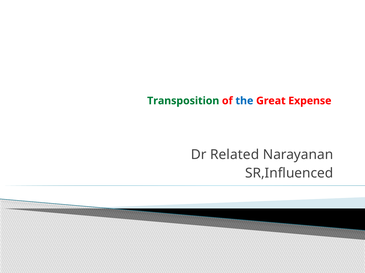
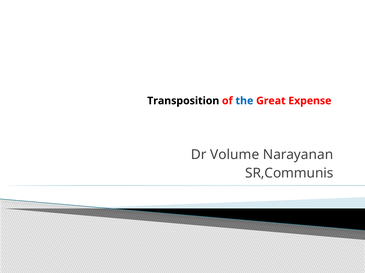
Transposition colour: green -> black (183, 101)
Related: Related -> Volume (235, 155)
SR,Influenced: SR,Influenced -> SR,Communis (289, 174)
